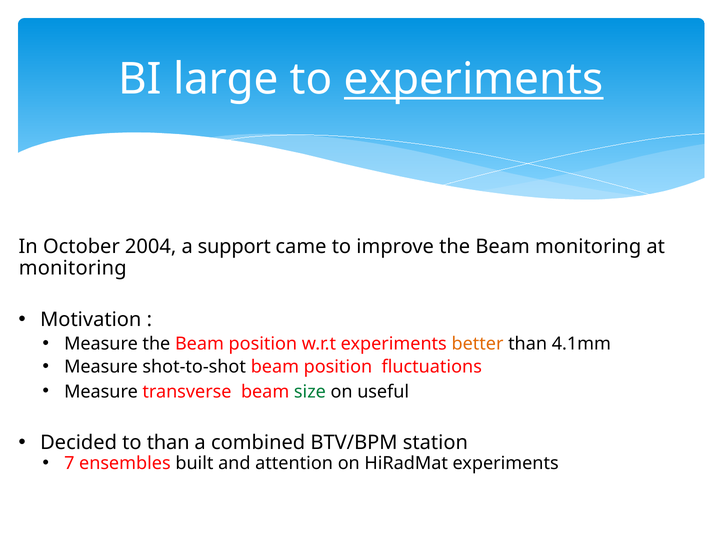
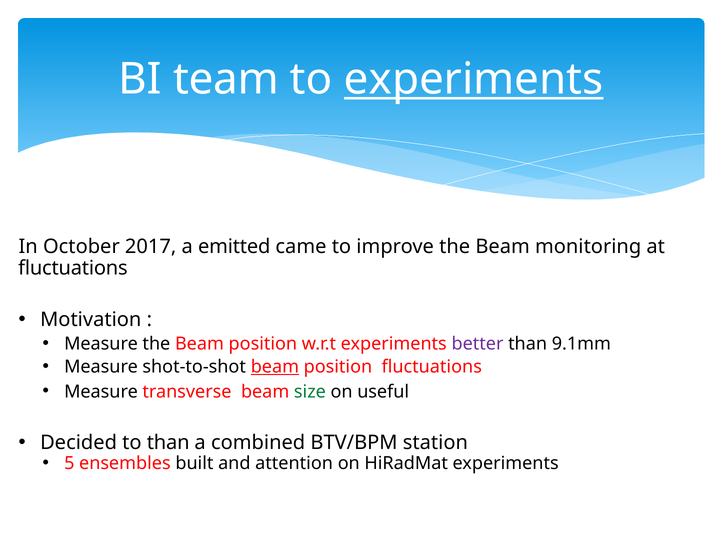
large: large -> team (226, 79)
2004: 2004 -> 2017 (151, 247)
support: support -> emitted (234, 247)
monitoring: monitoring -> fluctuations (73, 268)
better colour: orange -> purple (478, 344)
4.1mm: 4.1mm -> 9.1mm (581, 344)
beam underline: none -> present (275, 367)
7: 7 -> 5 (69, 464)
